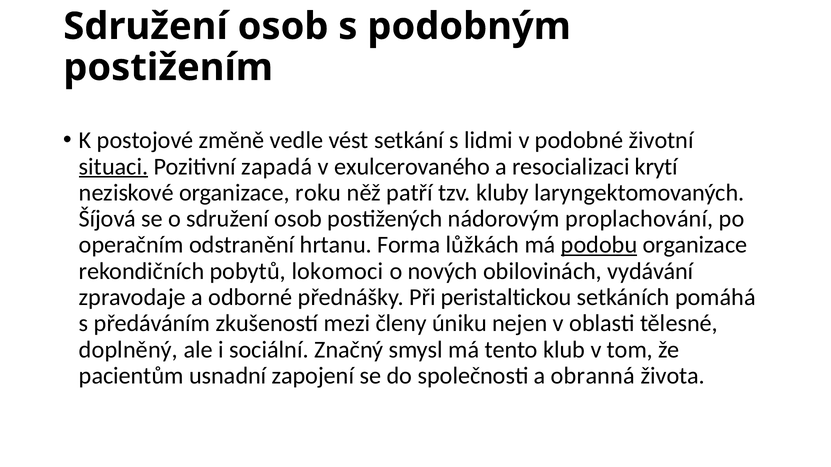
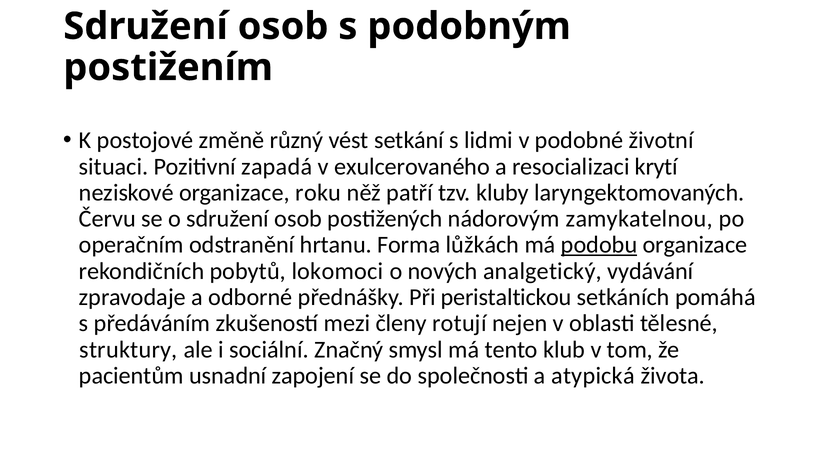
vedle: vedle -> různý (297, 140)
situaci underline: present -> none (114, 167)
Šíjová: Šíjová -> Červu (107, 219)
proplachování: proplachování -> zamykatelnou (639, 219)
obilovinách: obilovinách -> analgetický (542, 271)
úniku: úniku -> rotují (459, 324)
doplněný: doplněný -> struktury (128, 350)
obranná: obranná -> atypická (593, 376)
